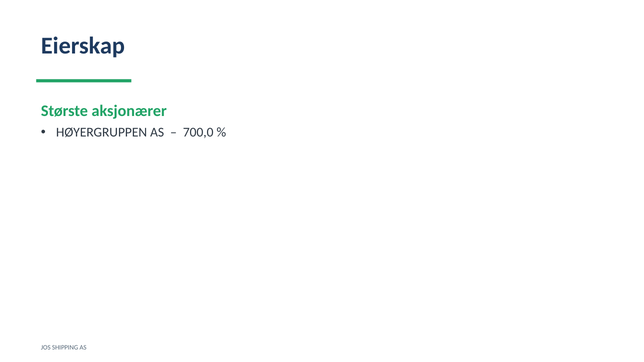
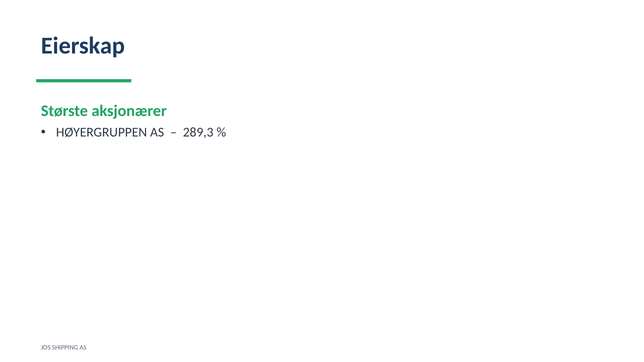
700,0: 700,0 -> 289,3 (198, 132)
